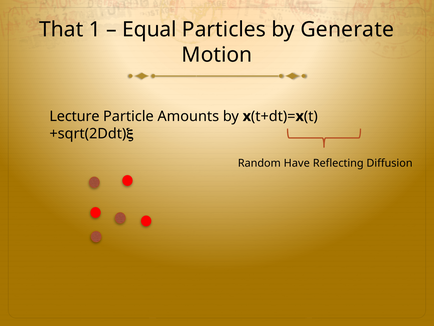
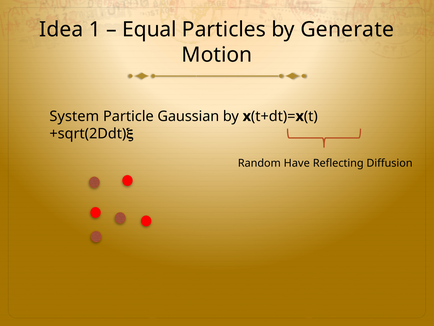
That: That -> Idea (61, 29)
Lecture: Lecture -> System (74, 116)
Amounts: Amounts -> Gaussian (188, 116)
